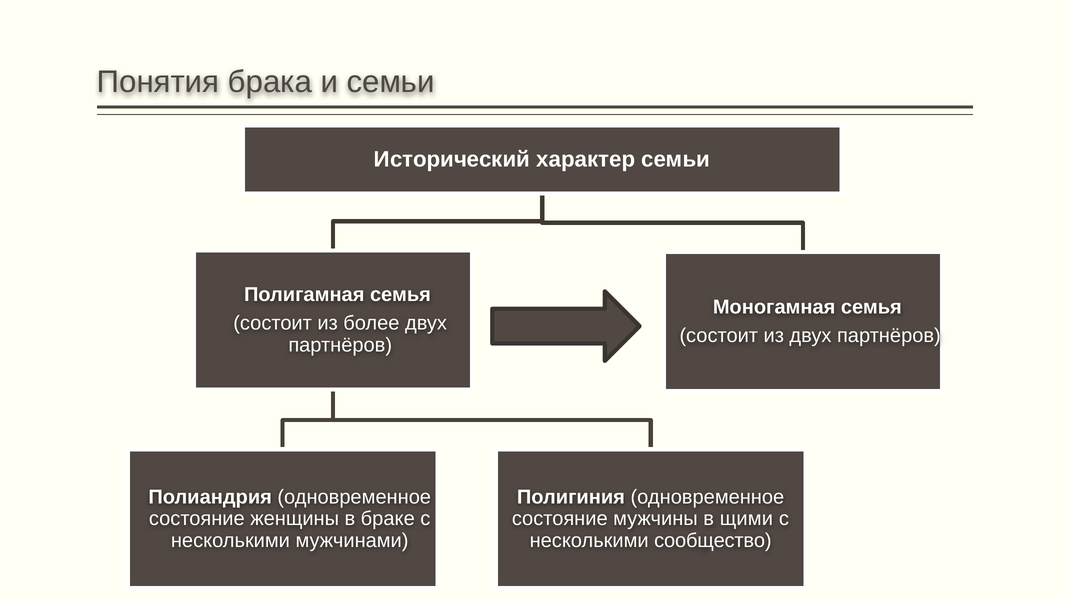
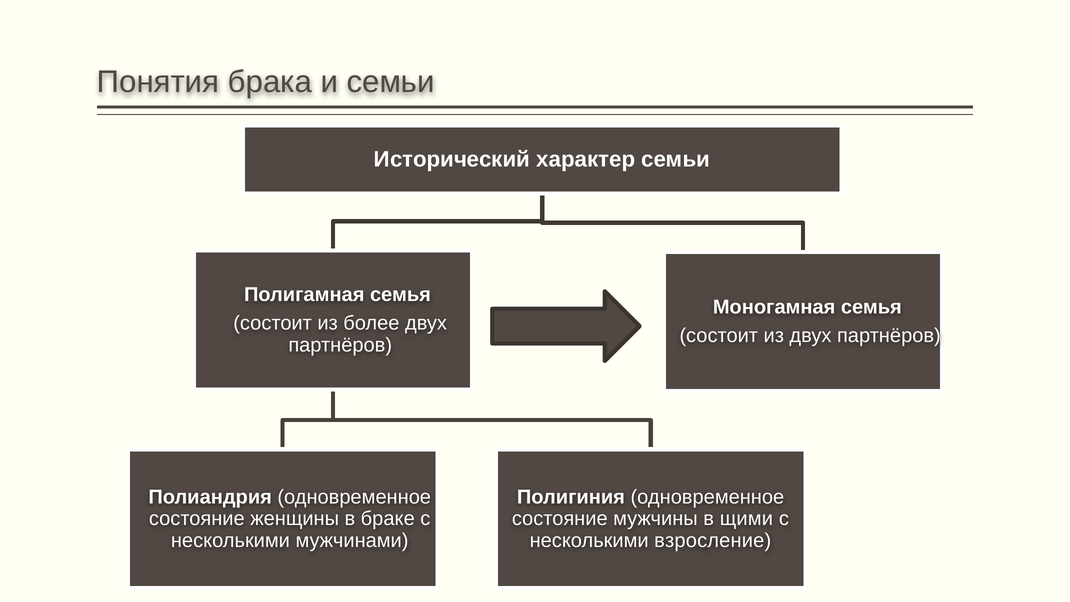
сообщество: сообщество -> взросление (713, 540)
